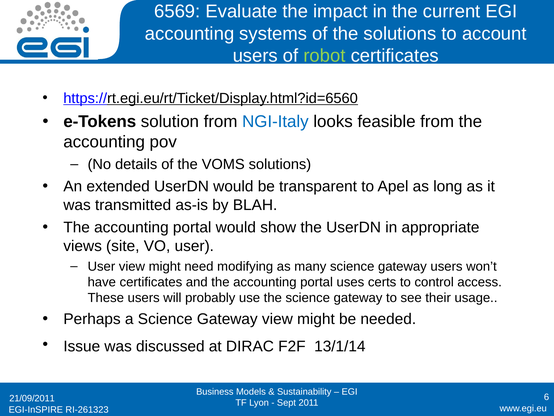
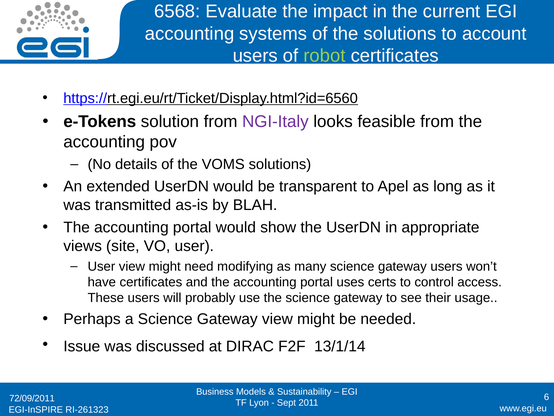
6569: 6569 -> 6568 (177, 11)
NGI-Italy colour: blue -> purple (275, 122)
21/09/2011: 21/09/2011 -> 72/09/2011 (32, 398)
